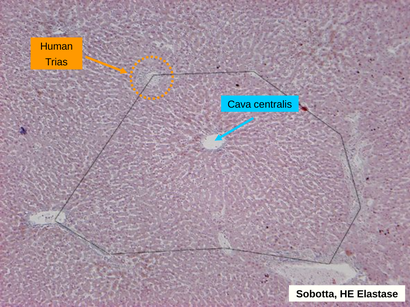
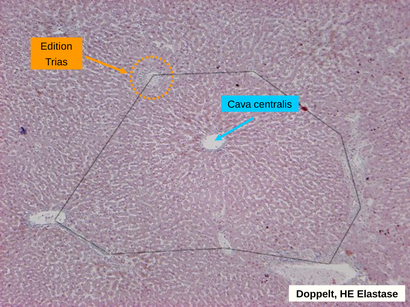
Human: Human -> Edition (56, 46)
Sobotta: Sobotta -> Doppelt (317, 295)
